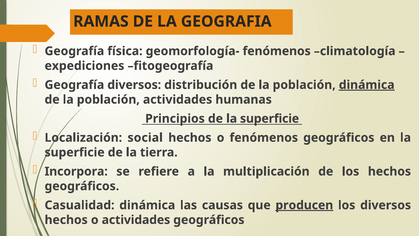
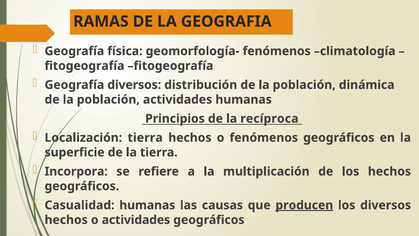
expediciones: expediciones -> fitogeografía (84, 66)
dinámica underline: present -> none (367, 85)
de la superficie: superficie -> recíproca (269, 118)
Localización social: social -> tierra (145, 138)
Casualidad dinámica: dinámica -> humanas (147, 205)
